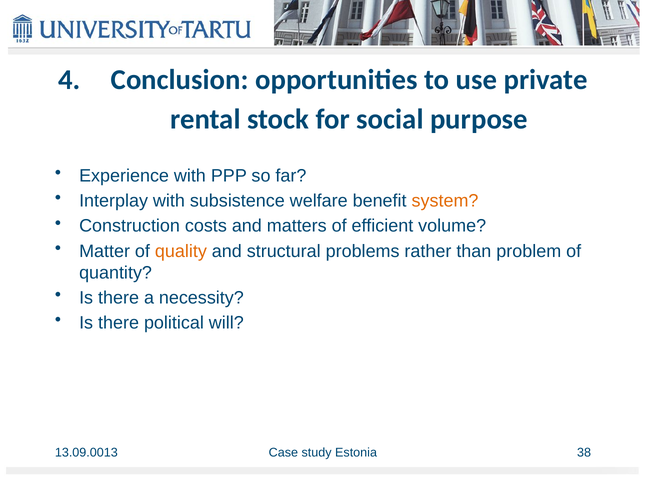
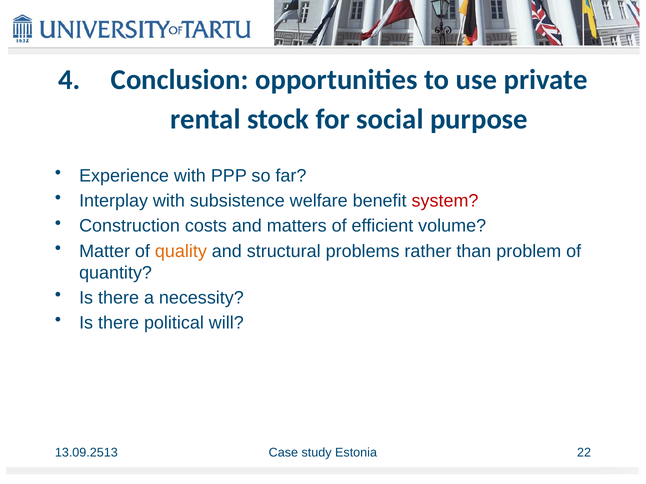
system colour: orange -> red (445, 201)
13.09.0013: 13.09.0013 -> 13.09.2513 (86, 453)
38: 38 -> 22 (584, 453)
